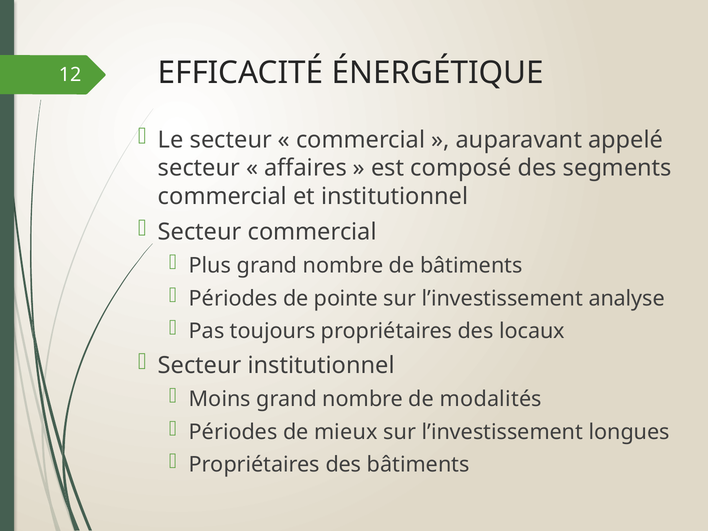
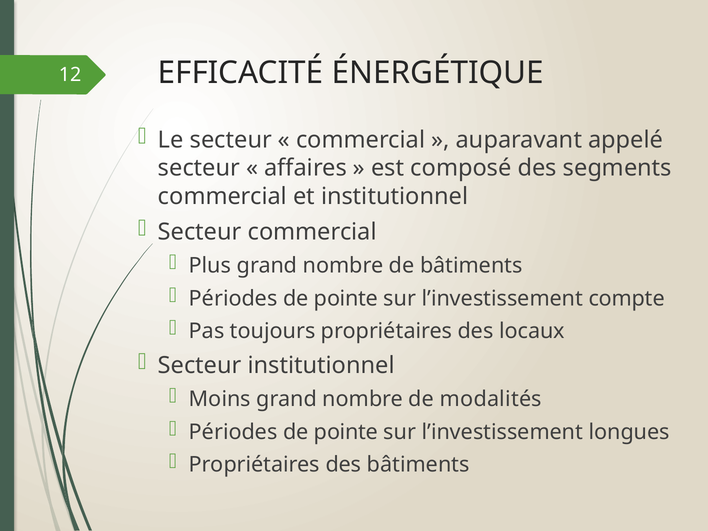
analyse: analyse -> compte (627, 298)
mieux: mieux -> pointe (346, 432)
